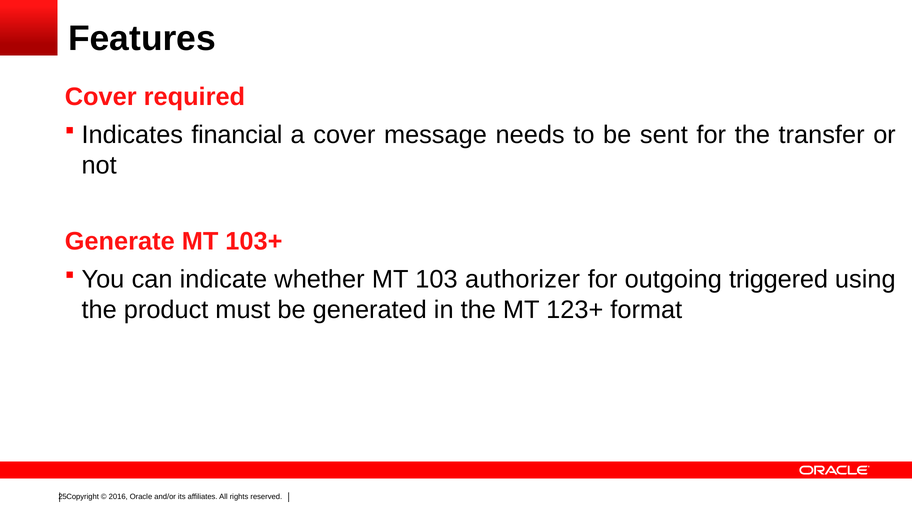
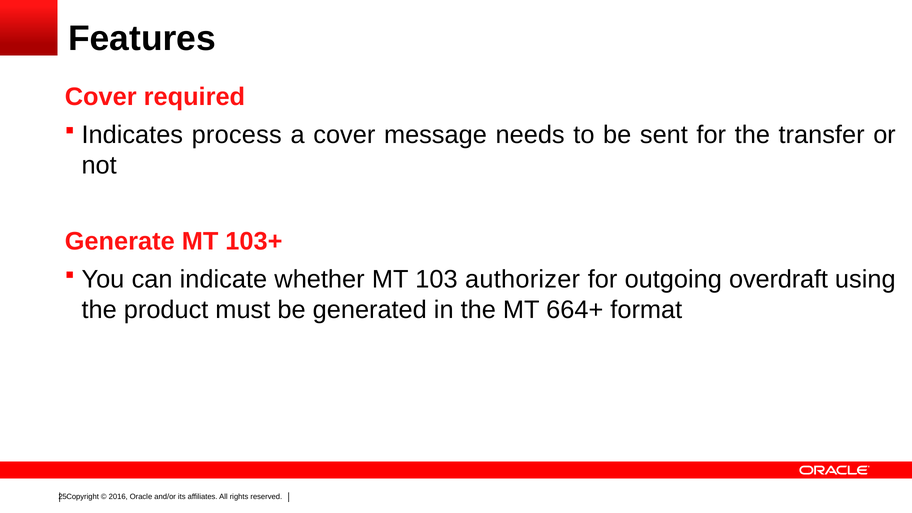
financial: financial -> process (237, 135)
triggered: triggered -> overdraft (779, 280)
123+: 123+ -> 664+ (575, 310)
